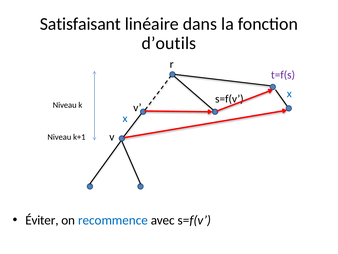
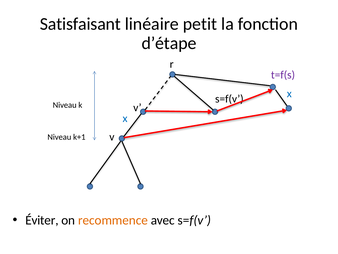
dans: dans -> petit (200, 24)
d’outils: d’outils -> d’étape (169, 43)
recommence colour: blue -> orange (113, 220)
